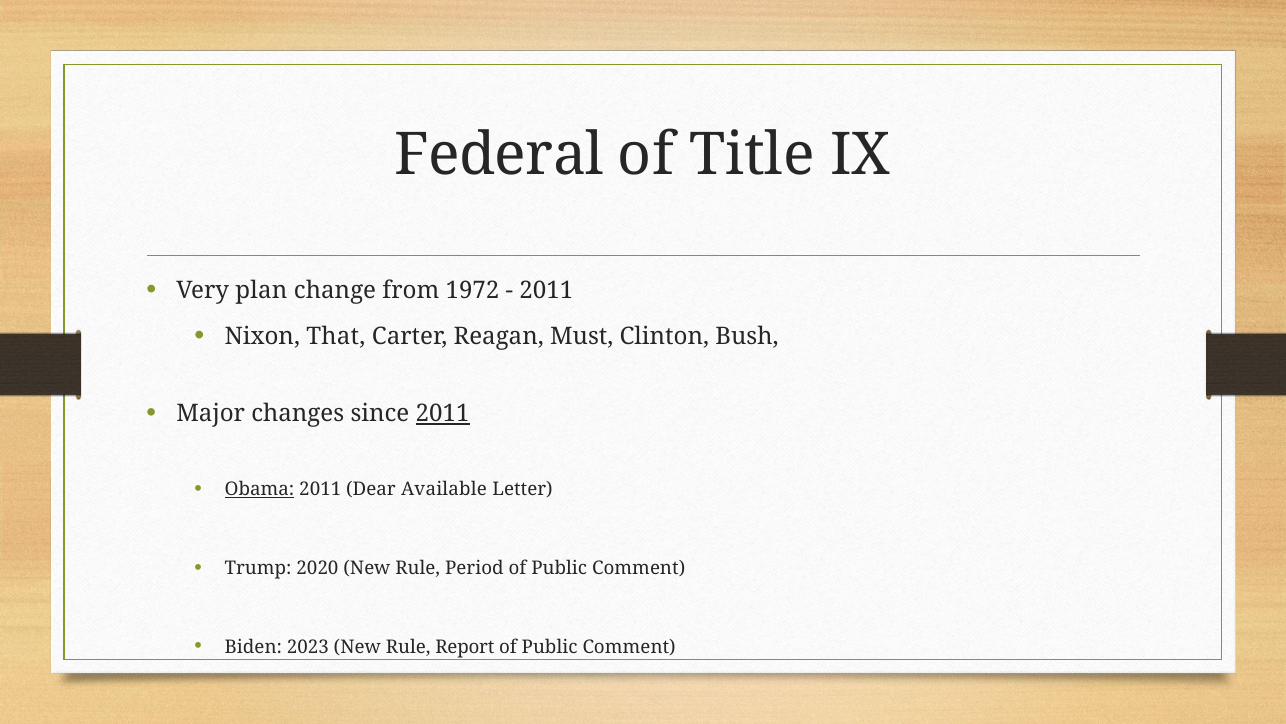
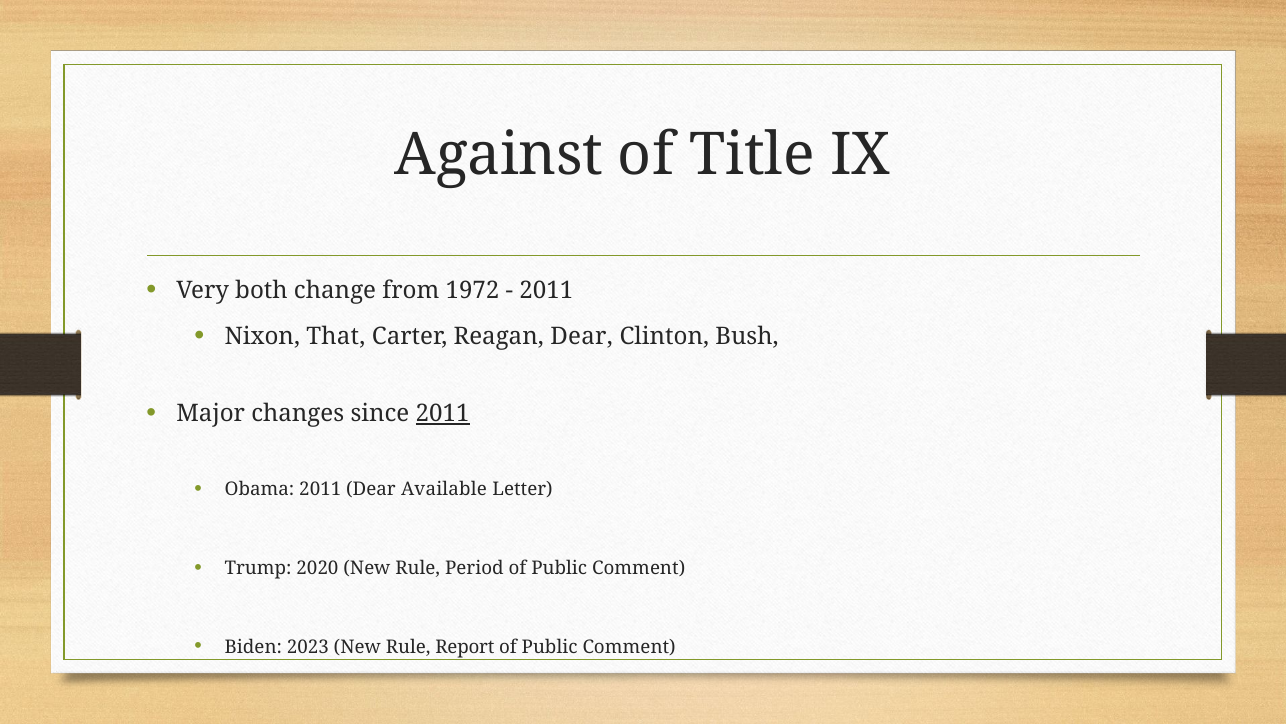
Federal: Federal -> Against (499, 155)
plan: plan -> both (261, 291)
Reagan Must: Must -> Dear (582, 337)
Obama underline: present -> none (259, 489)
